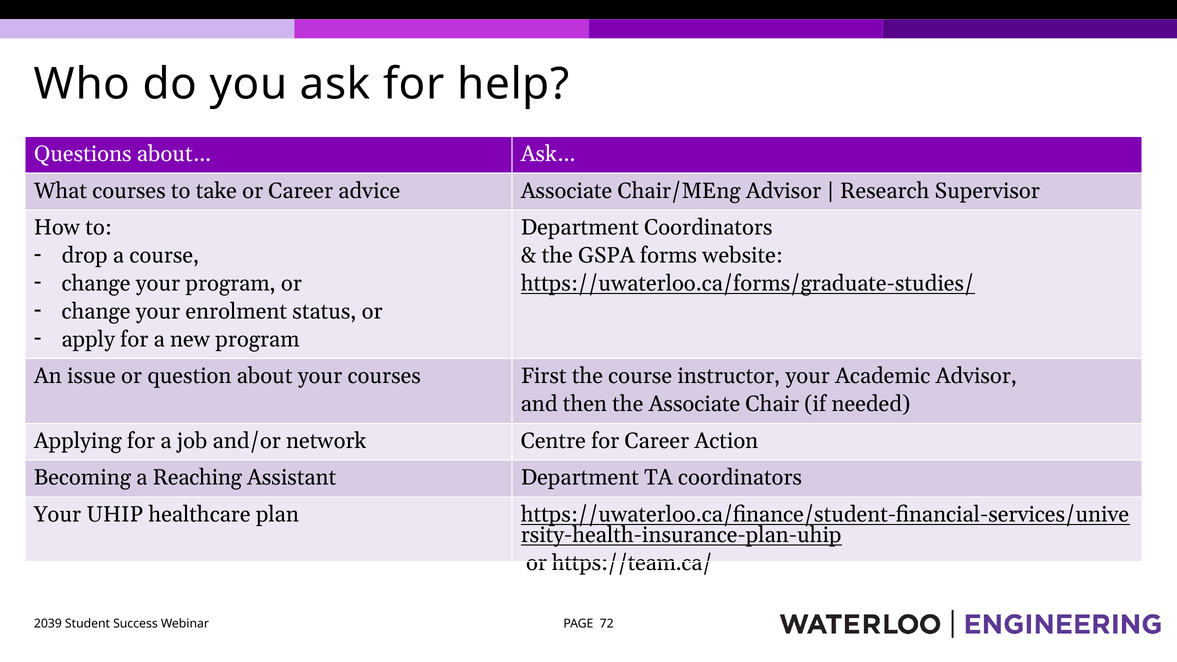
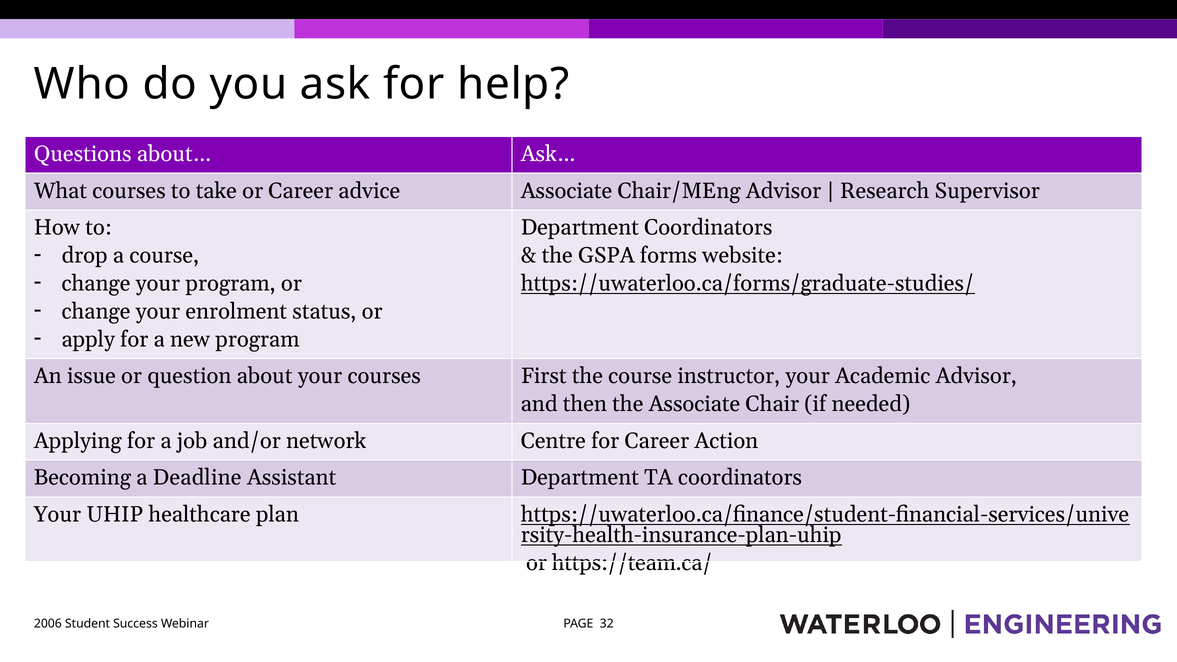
Reaching: Reaching -> Deadline (197, 478)
2039: 2039 -> 2006 (48, 624)
72: 72 -> 32 (607, 624)
